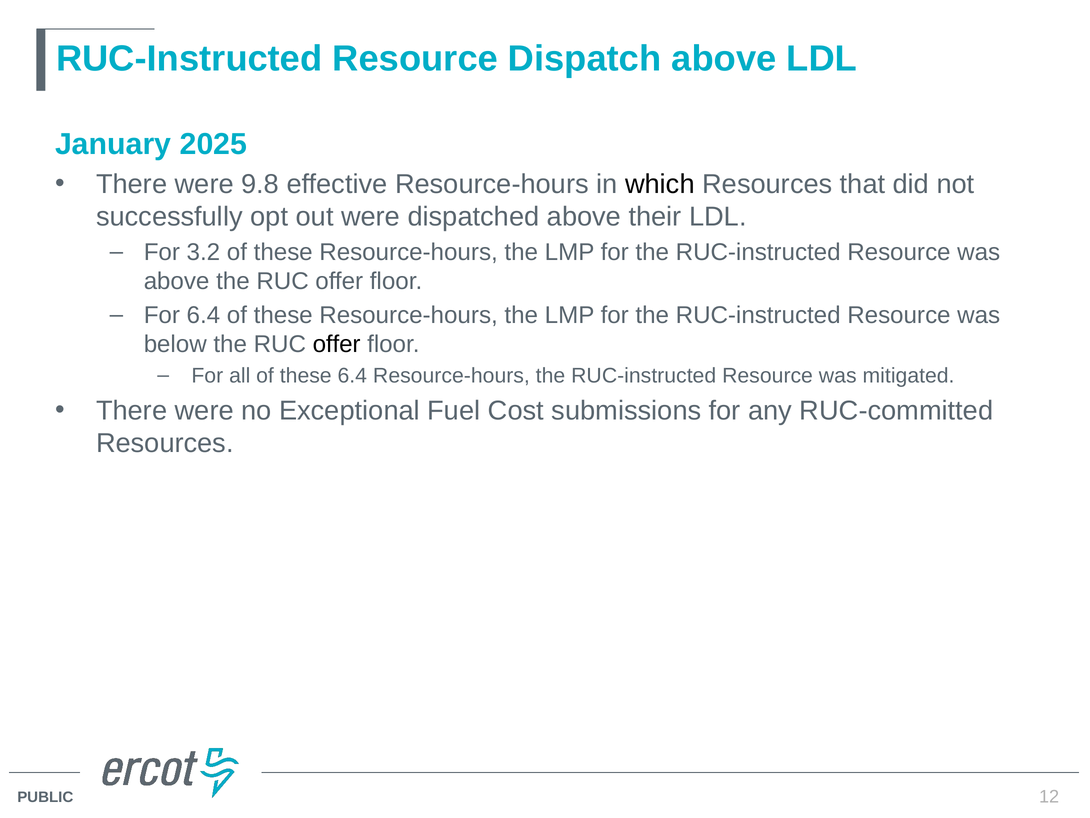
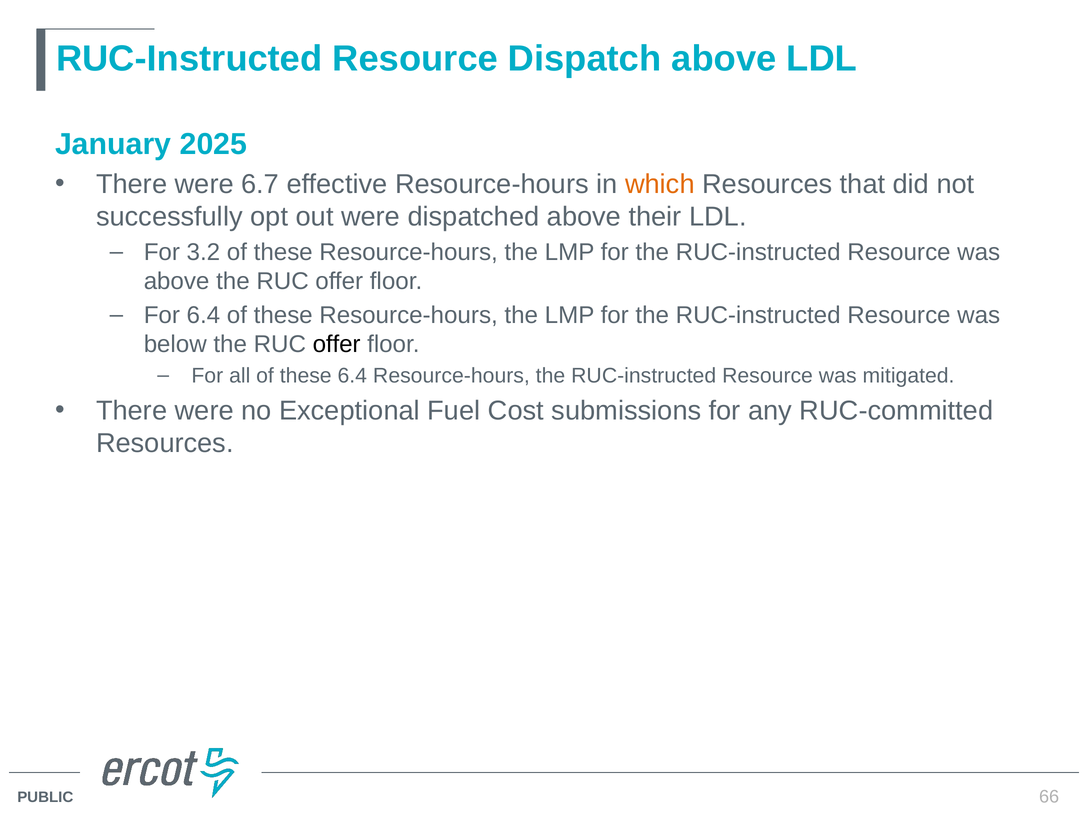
9.8: 9.8 -> 6.7 (260, 184)
which colour: black -> orange (660, 184)
12: 12 -> 66 (1049, 796)
